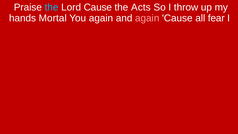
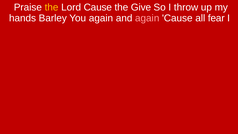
the colour: light blue -> yellow (52, 7)
Acts: Acts -> Give (141, 7)
Mortal: Mortal -> Barley (53, 18)
